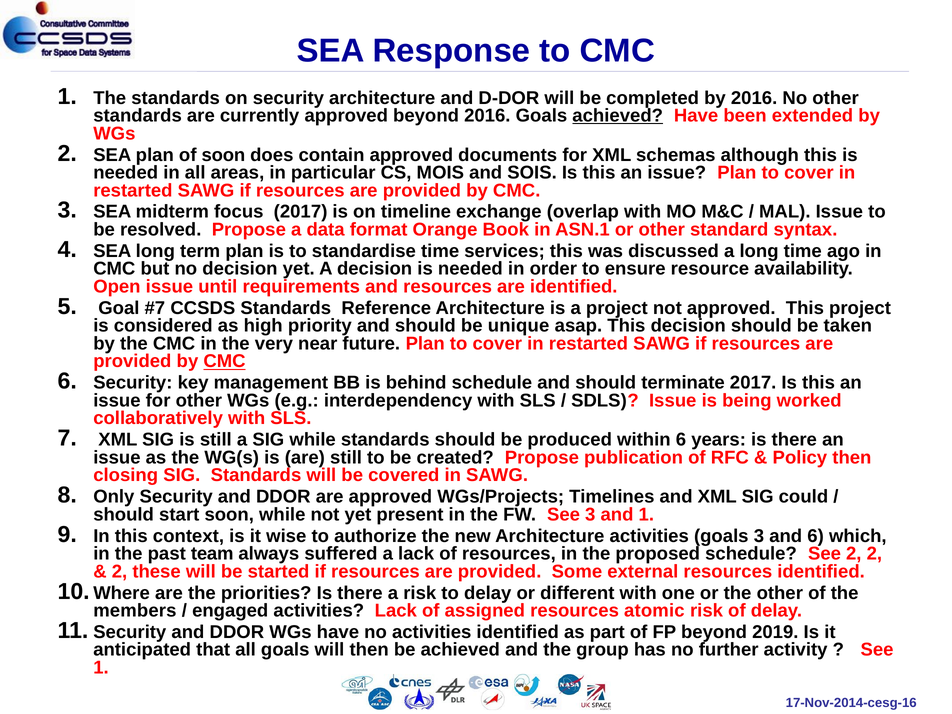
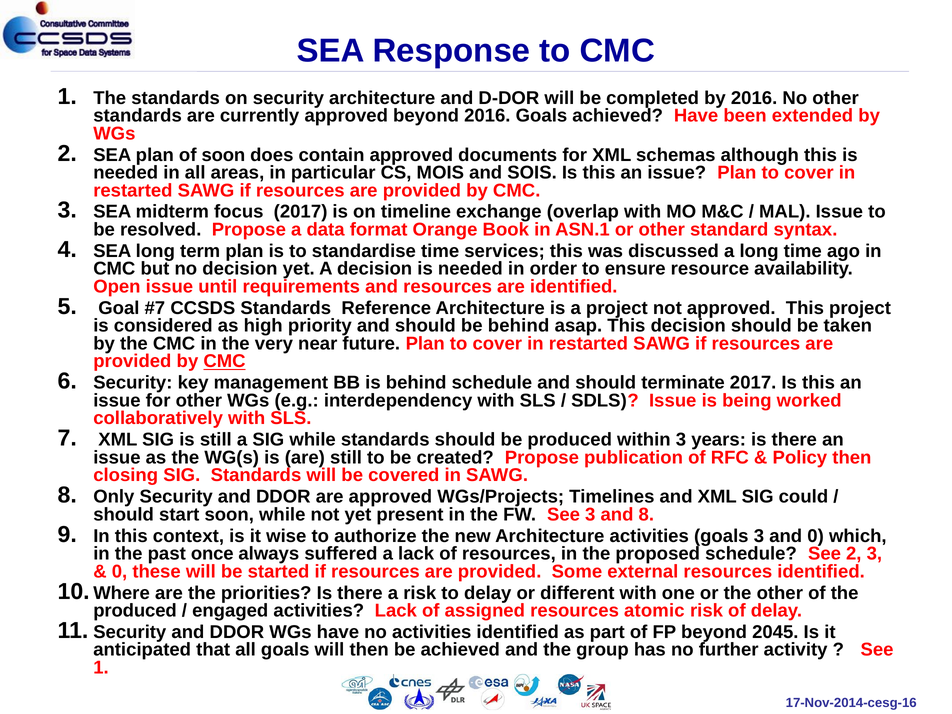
achieved underline: present -> none (618, 116)
be unique: unique -> behind (519, 326)
within 6: 6 -> 3 (681, 440)
and 1: 1 -> 8 (646, 514)
and 6: 6 -> 0 (816, 536)
team: team -> once (212, 554)
2 2: 2 -> 3 (874, 554)
2: 2 -> 0 (119, 571)
members: members -> produced (135, 611)
2019: 2019 -> 2045 (775, 632)
